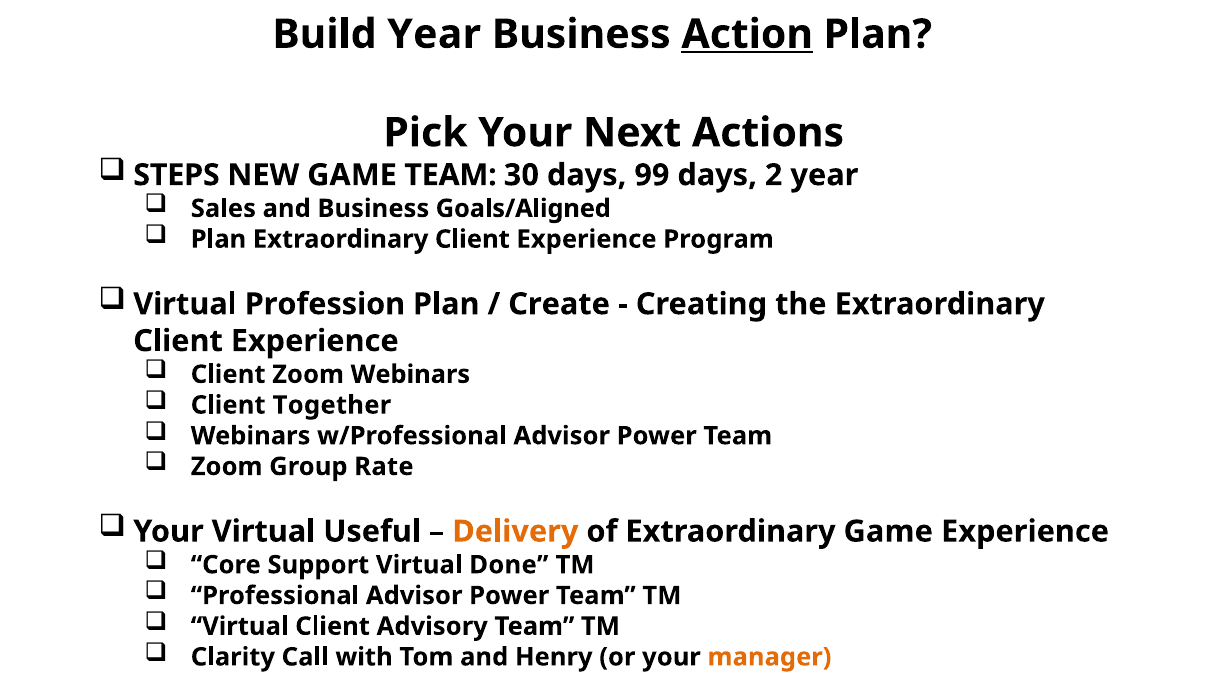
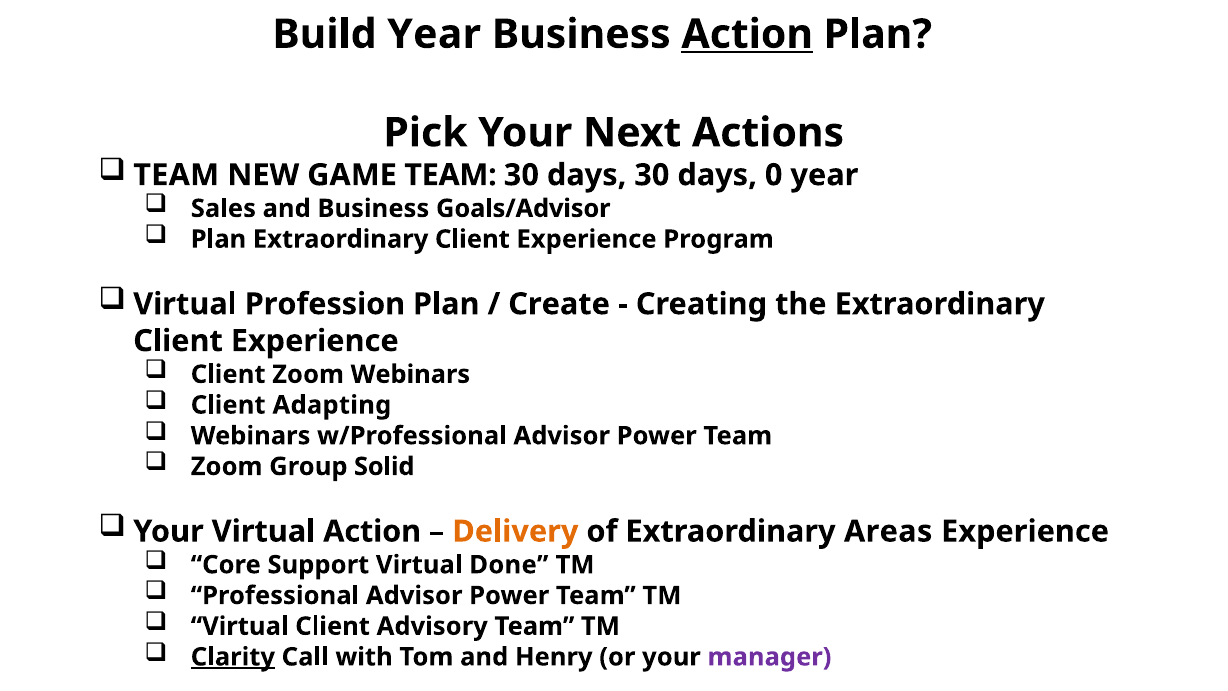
STEPS: STEPS -> TEAM (176, 175)
days 99: 99 -> 30 (652, 175)
2: 2 -> 0 (774, 175)
Goals/Aligned: Goals/Aligned -> Goals/Advisor (523, 208)
Together: Together -> Adapting (332, 405)
Rate: Rate -> Solid (384, 466)
Virtual Useful: Useful -> Action (372, 531)
Extraordinary Game: Game -> Areas (888, 531)
Clarity underline: none -> present (233, 657)
manager colour: orange -> purple (770, 657)
